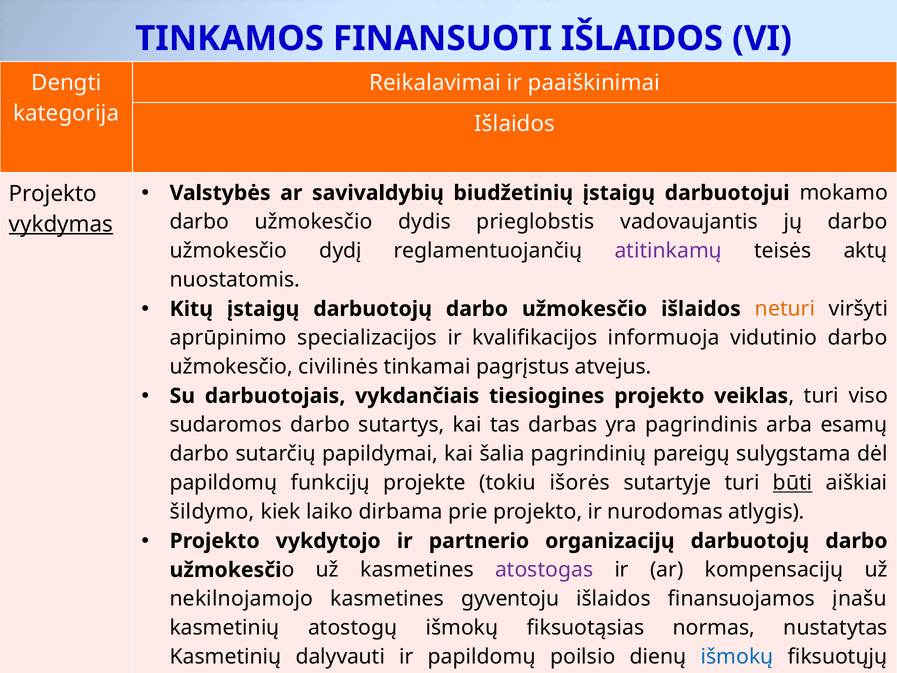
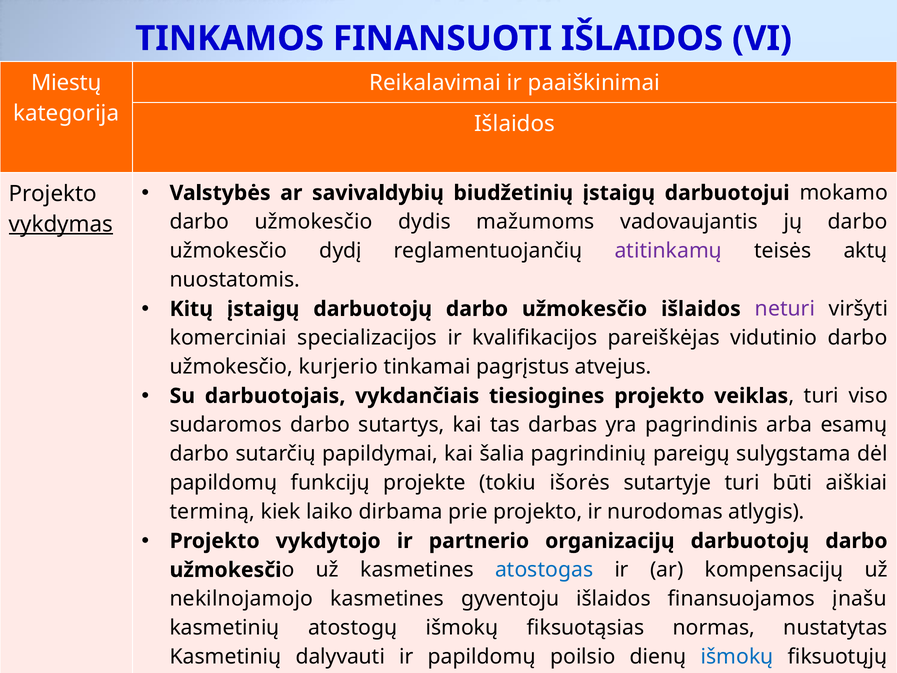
Dengti: Dengti -> Miestų (66, 83)
prieglobstis: prieglobstis -> mažumoms (536, 222)
neturi colour: orange -> purple (785, 309)
aprūpinimo: aprūpinimo -> komerciniai (228, 338)
informuoja: informuoja -> pareiškėjas (664, 338)
civilinės: civilinės -> kurjerio (338, 367)
būti underline: present -> none (793, 483)
šildymo: šildymo -> terminą (212, 512)
atostogas colour: purple -> blue (544, 570)
